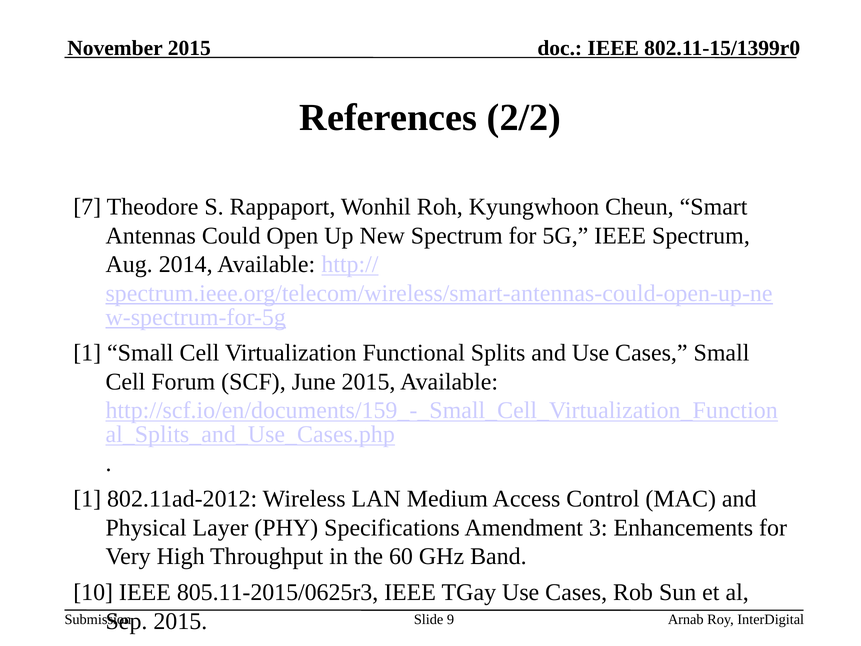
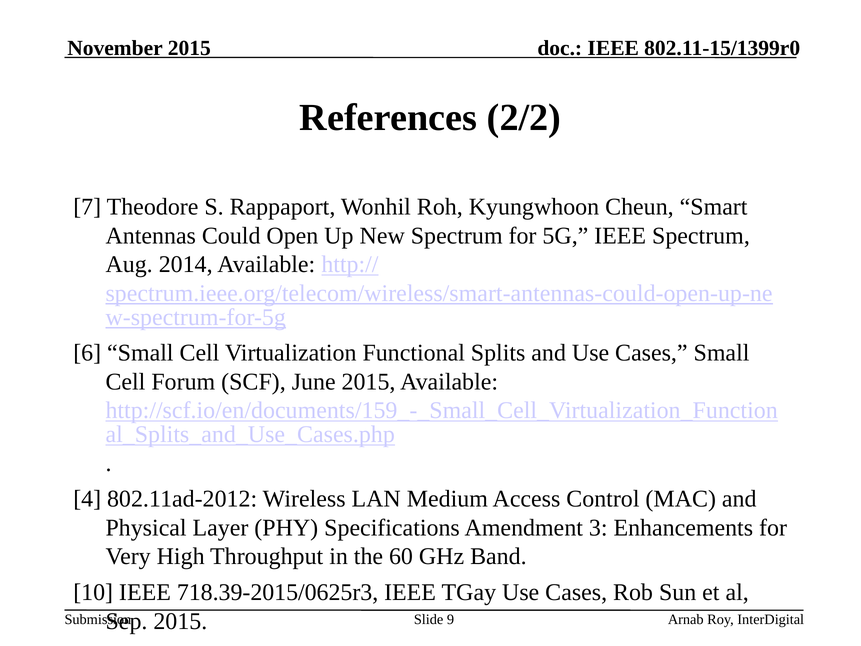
1: 1 -> 6 (87, 353)
1: 1 -> 4 (87, 499)
805.11-2015/0625r3: 805.11-2015/0625r3 -> 718.39-2015/0625r3 (278, 592)
